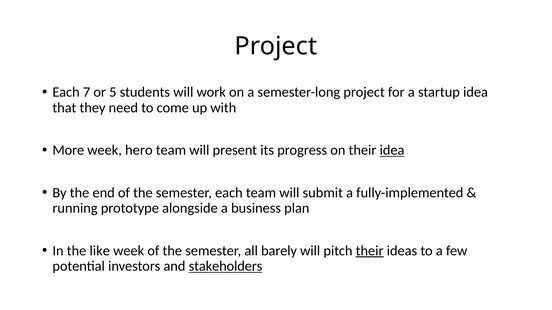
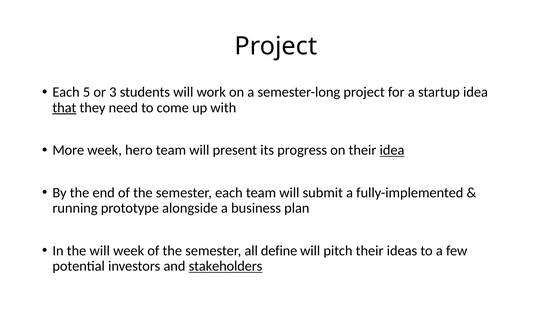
7: 7 -> 5 (87, 92)
5: 5 -> 3 (113, 92)
that underline: none -> present (64, 108)
the like: like -> will (100, 251)
barely: barely -> define (279, 251)
their underline: present -> none (370, 251)
